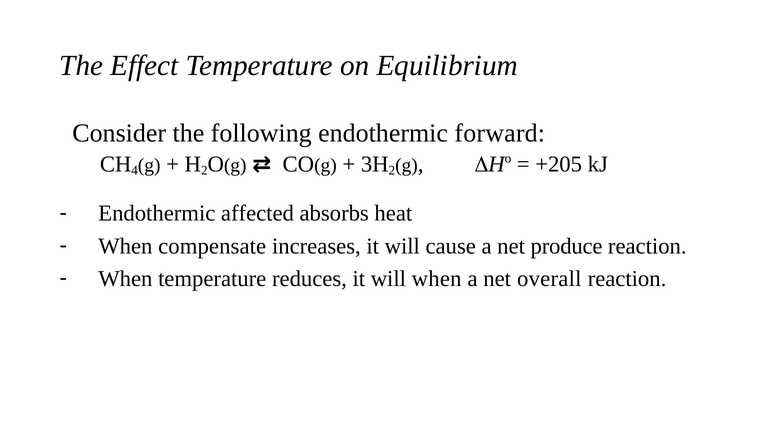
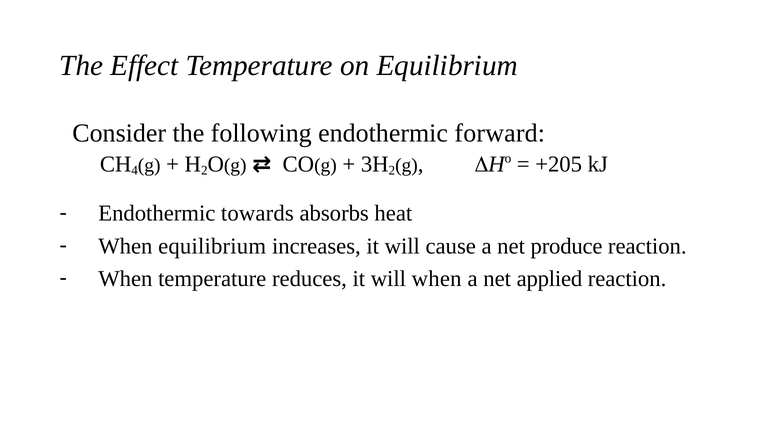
affected: affected -> towards (257, 214)
When compensate: compensate -> equilibrium (212, 246)
overall: overall -> applied (549, 279)
